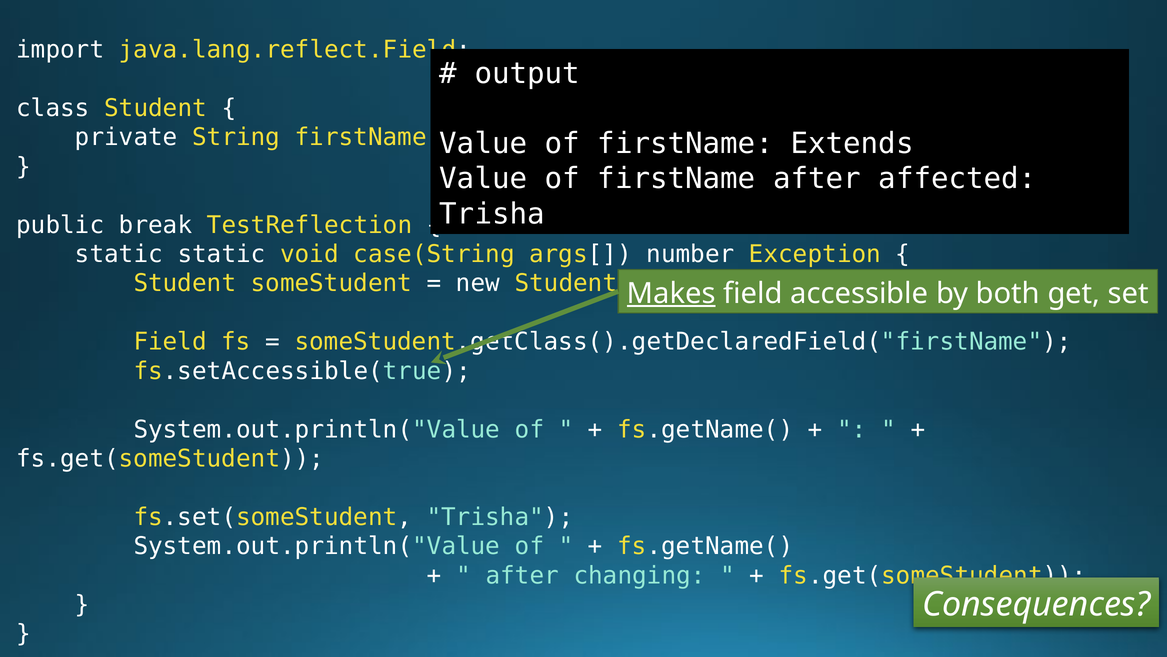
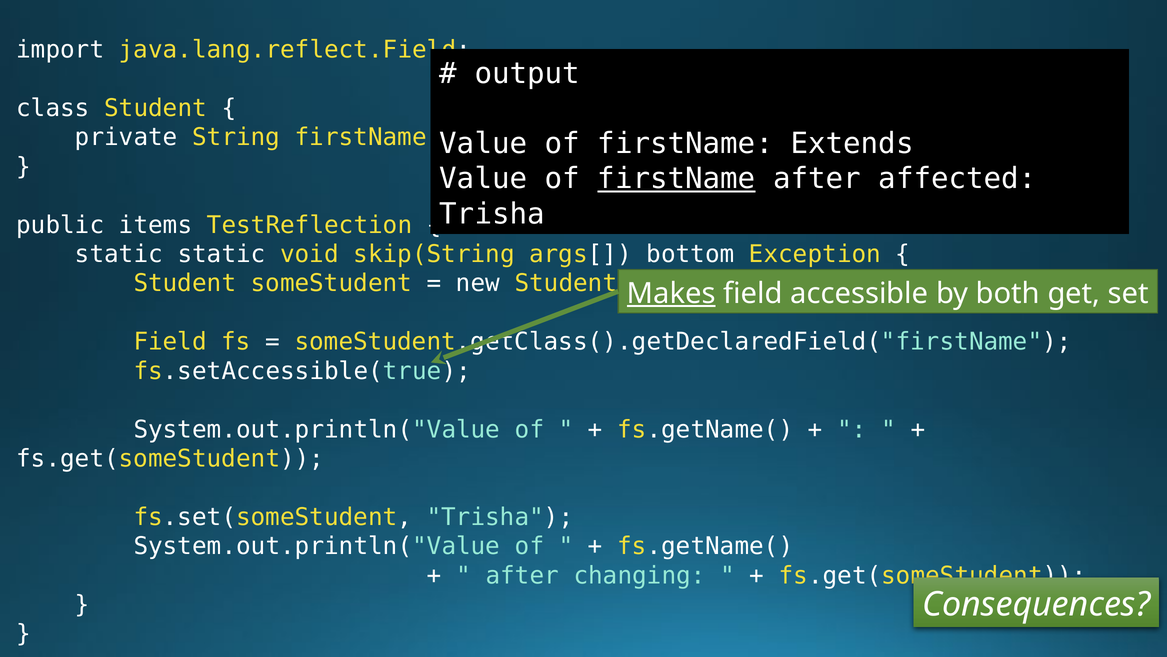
firstName underline: none -> present (676, 179)
break: break -> items (156, 225)
case(String: case(String -> skip(String (434, 254)
number: number -> bottom (690, 254)
